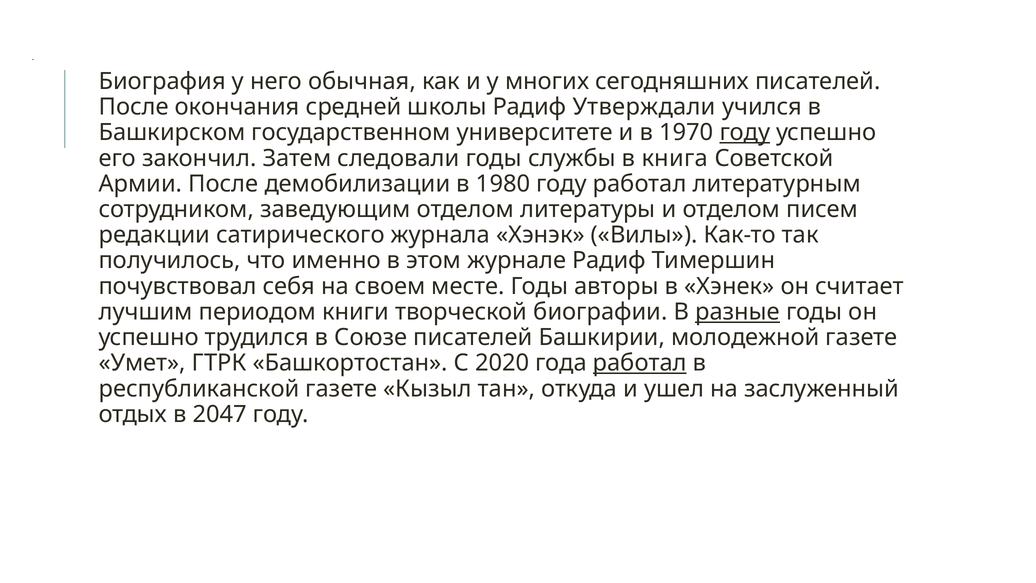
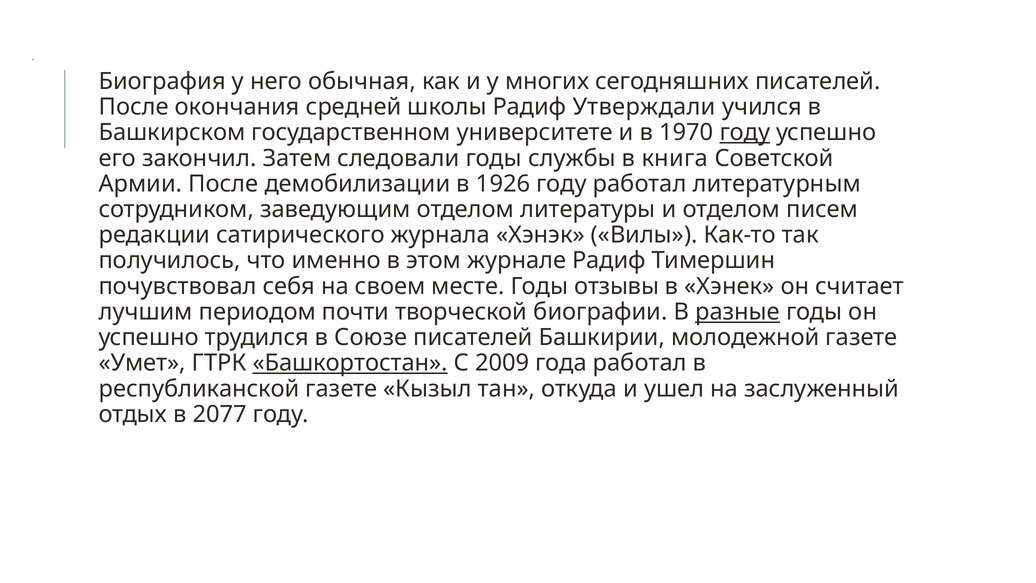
1980: 1980 -> 1926 (503, 184)
авторы: авторы -> отзывы (617, 286)
книги: книги -> почти (356, 312)
Башкортостан underline: none -> present (350, 363)
2020: 2020 -> 2009 (502, 363)
работал underline: present -> none (640, 363)
2047: 2047 -> 2077 (220, 414)
